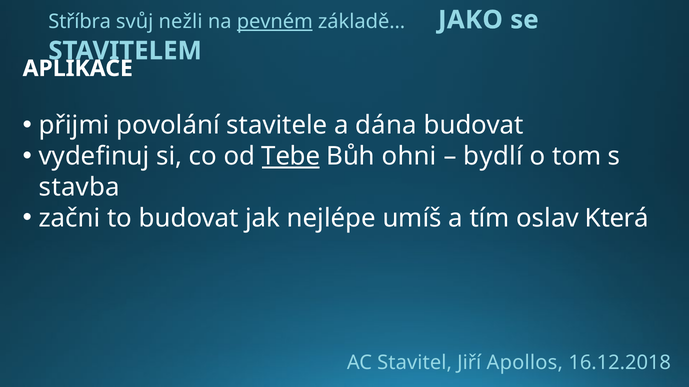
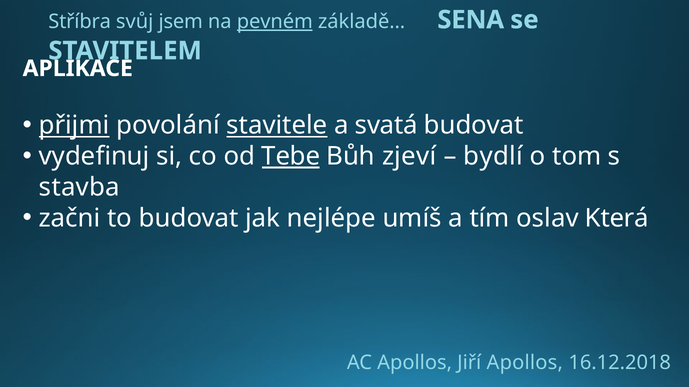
nežli: nežli -> jsem (181, 22)
JAKO: JAKO -> SENA (471, 20)
přijmi underline: none -> present (74, 126)
stavitele underline: none -> present (277, 126)
dána: dána -> svatá (386, 126)
ohni: ohni -> zjeví (409, 157)
AC Stavitel: Stavitel -> Apollos (415, 363)
